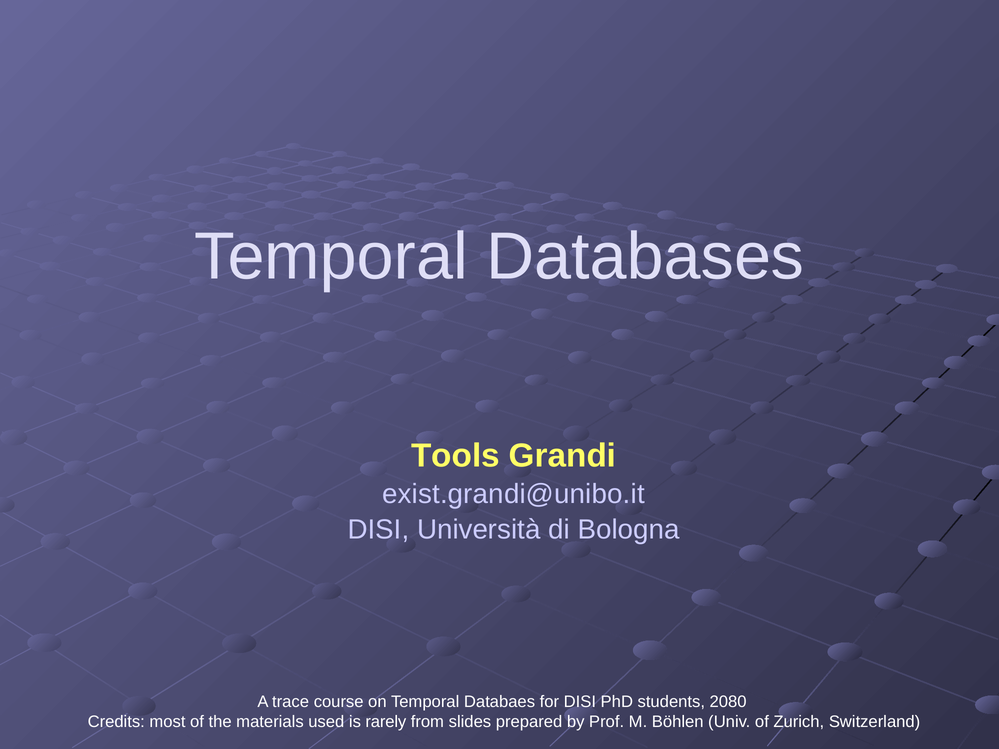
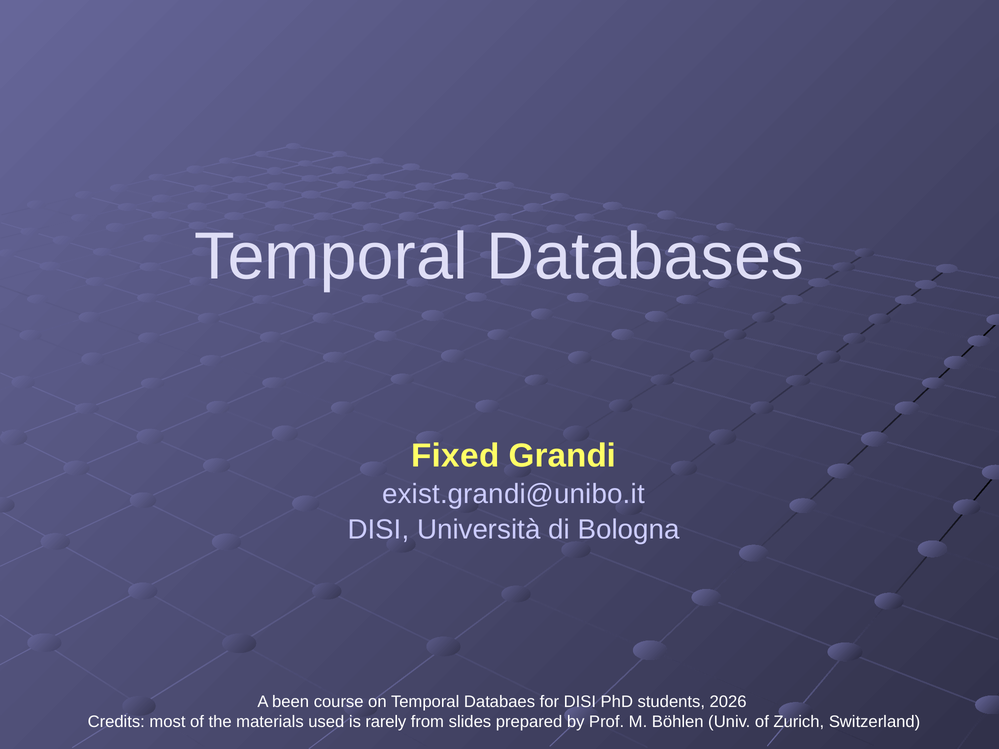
Tools: Tools -> Fixed (455, 456)
trace: trace -> been (291, 702)
2080: 2080 -> 2026 (728, 702)
